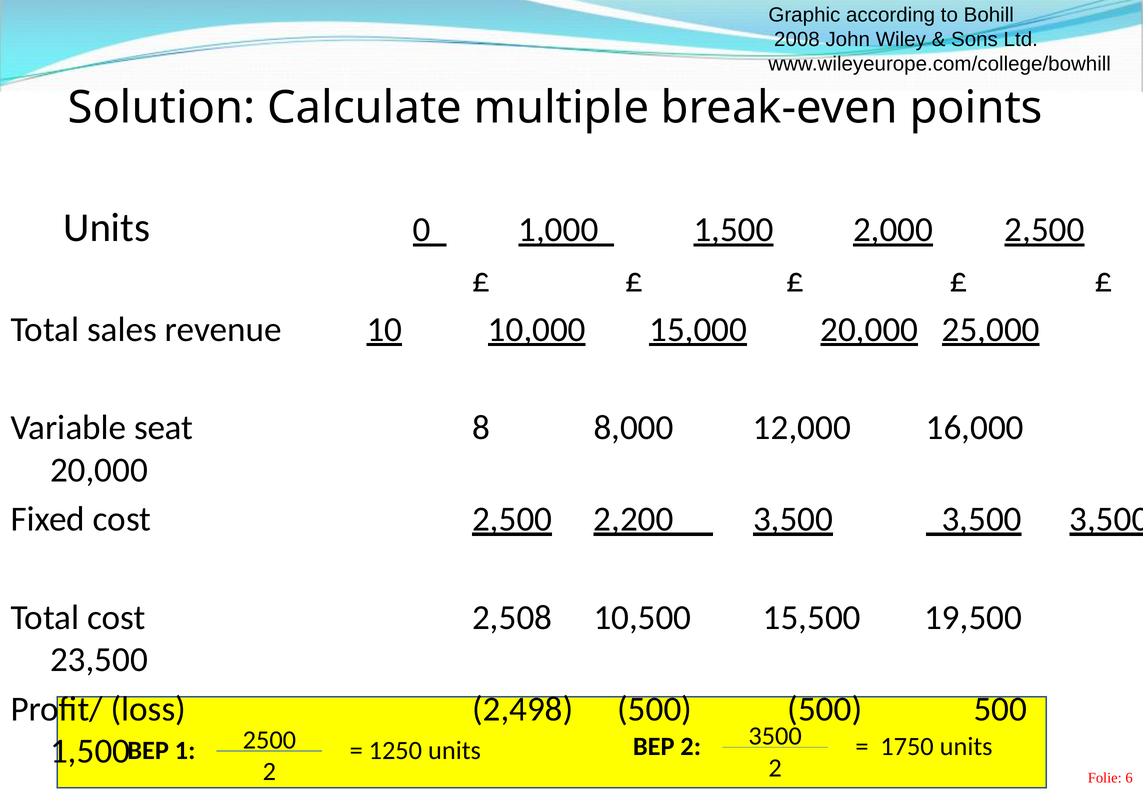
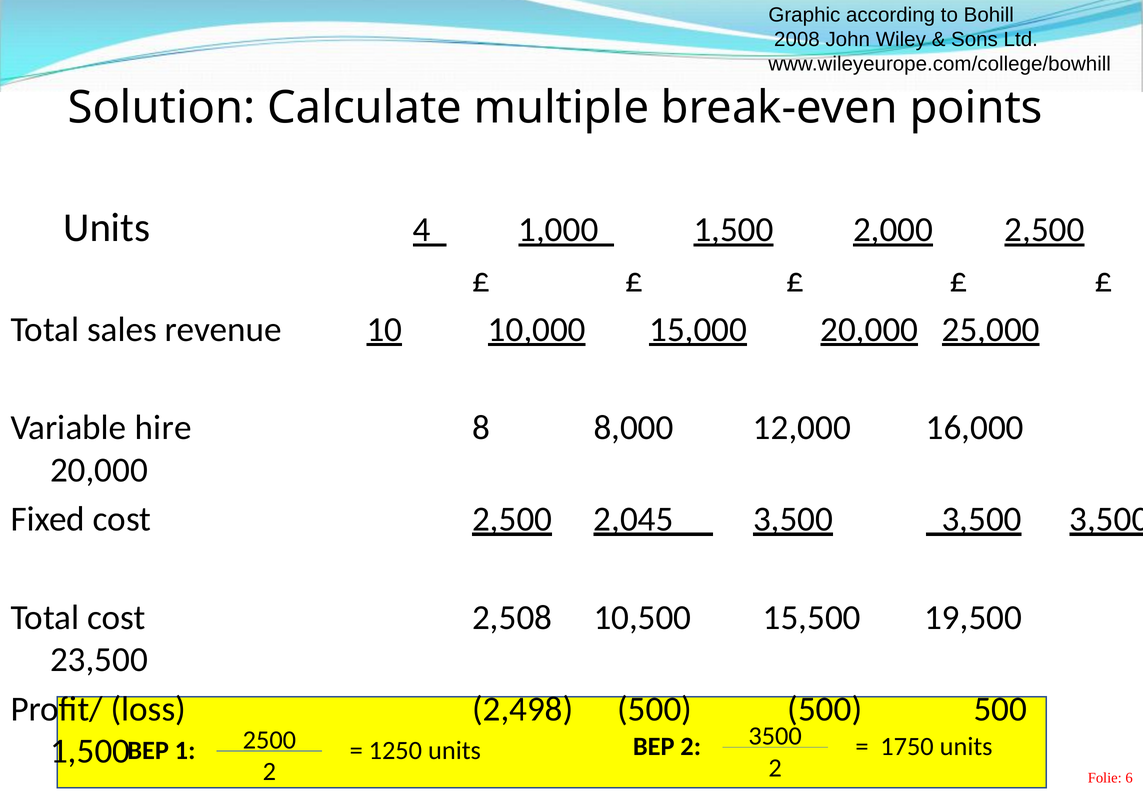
0: 0 -> 4 (422, 230)
seat: seat -> hire (163, 428)
2,200: 2,200 -> 2,045 (634, 519)
